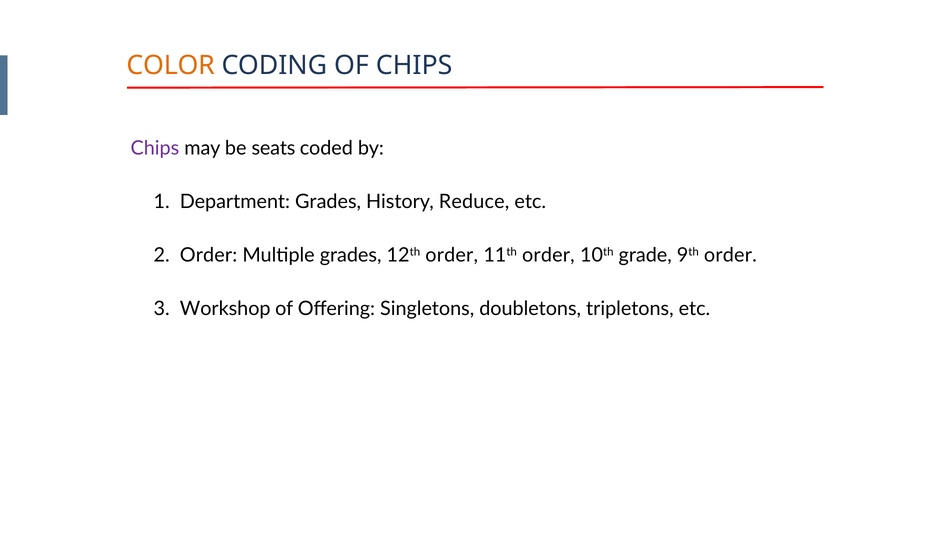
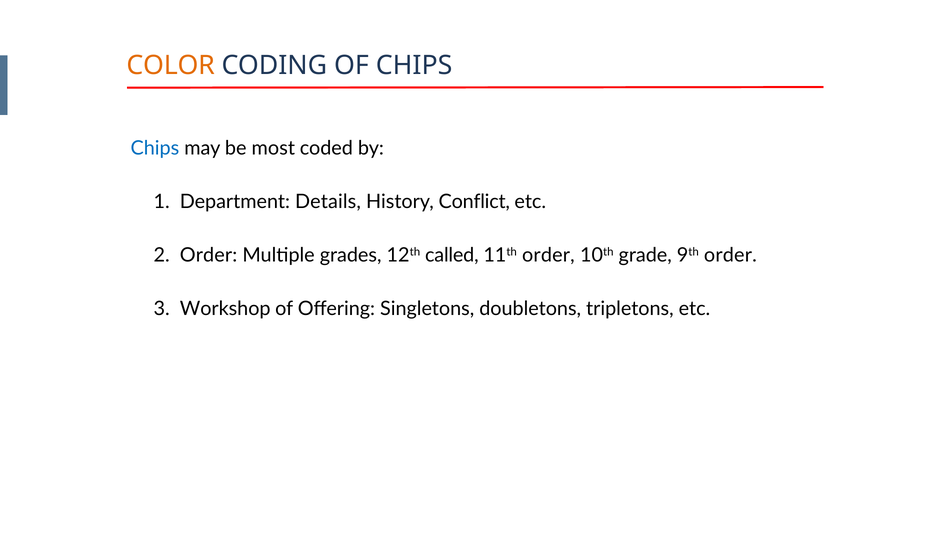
Chips colour: purple -> blue (155, 148)
seats: seats -> most (273, 148)
Department Grades: Grades -> Details (328, 202)
Reduce: Reduce -> Conflict (474, 202)
12th order: order -> called (452, 255)
